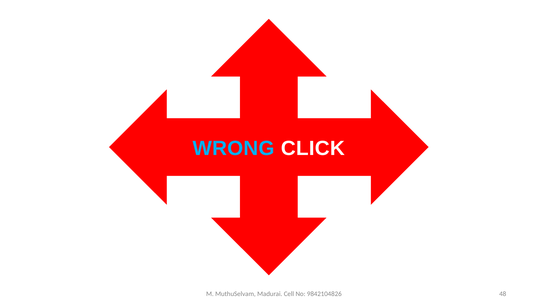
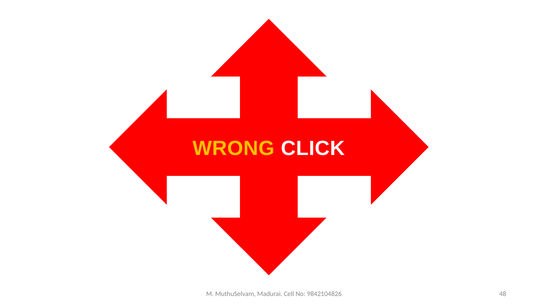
WRONG colour: light blue -> yellow (233, 149)
